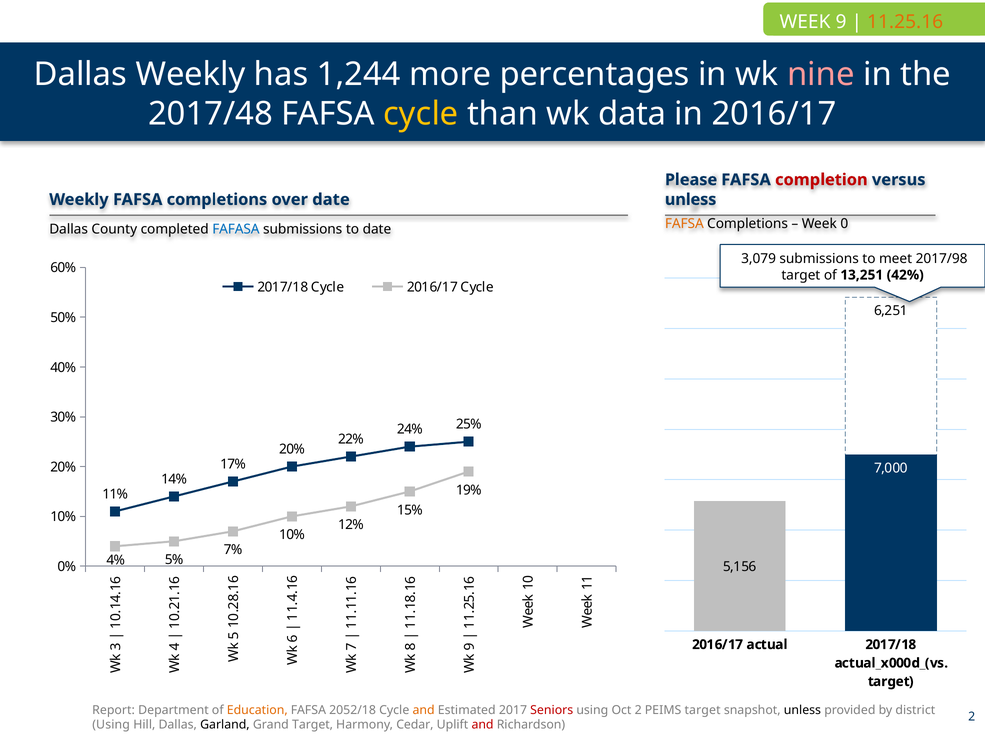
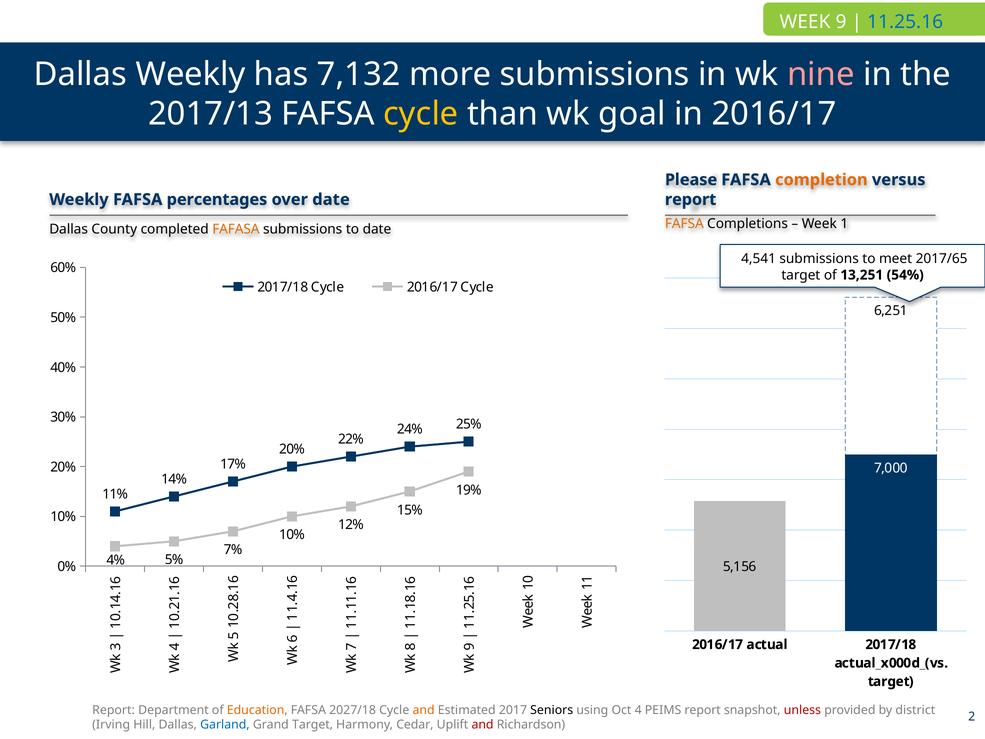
11.25.16 colour: orange -> blue (905, 22)
1,244: 1,244 -> 7,132 (359, 74)
more percentages: percentages -> submissions (595, 74)
2017/48: 2017/48 -> 2017/13 (211, 114)
data: data -> goal (632, 114)
completion colour: red -> orange (821, 180)
unless: unless -> report (691, 199)
Weekly FAFSA completions: completions -> percentages (217, 199)
FAFASA colour: blue -> orange (236, 229)
Week 0: 0 -> 1 (844, 223)
3,079: 3,079 -> 4,541 (759, 258)
2017/98: 2017/98 -> 2017/65 (942, 258)
42%: 42% -> 54% (905, 275)
2052/18: 2052/18 -> 2027/18 (353, 710)
Seniors colour: red -> black (552, 710)
Oct 2: 2 -> 4 (638, 710)
PEIMS target: target -> report (703, 710)
unless colour: black -> red (802, 710)
Using: Using -> Irving (111, 725)
Garland colour: black -> blue (225, 725)
